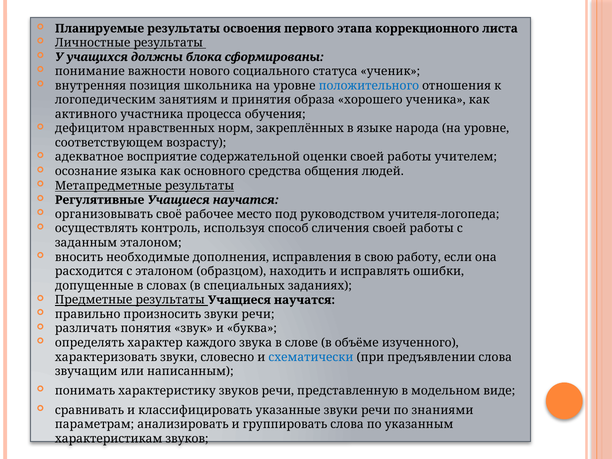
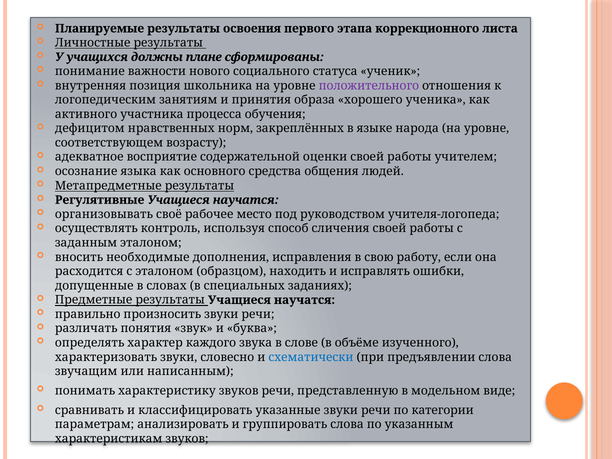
блока: блока -> плане (204, 57)
положительного colour: blue -> purple (369, 86)
знаниями: знаниями -> категории (443, 410)
